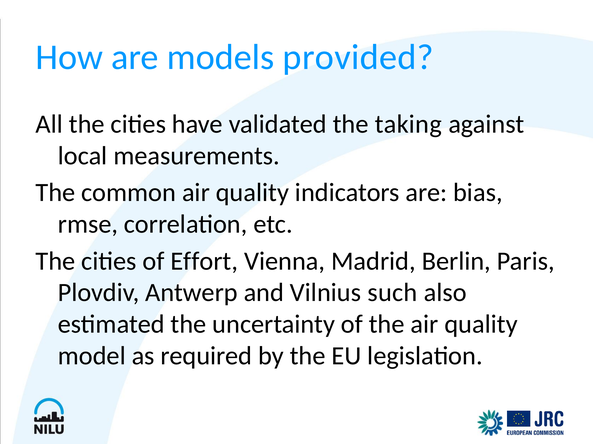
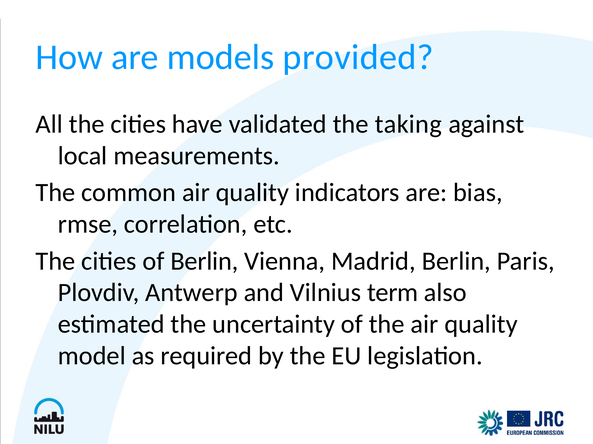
of Effort: Effort -> Berlin (204, 261)
such: such -> term (393, 293)
